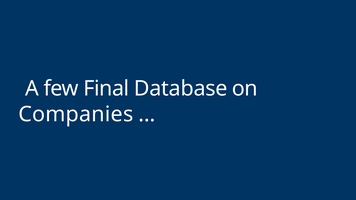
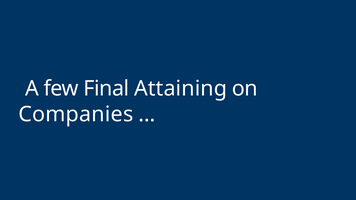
Database: Database -> Attaining (181, 89)
